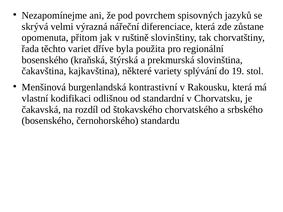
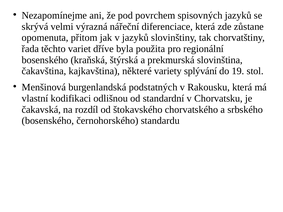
v ruštině: ruštině -> jazyků (135, 38)
kontrastivní: kontrastivní -> podstatných (153, 87)
